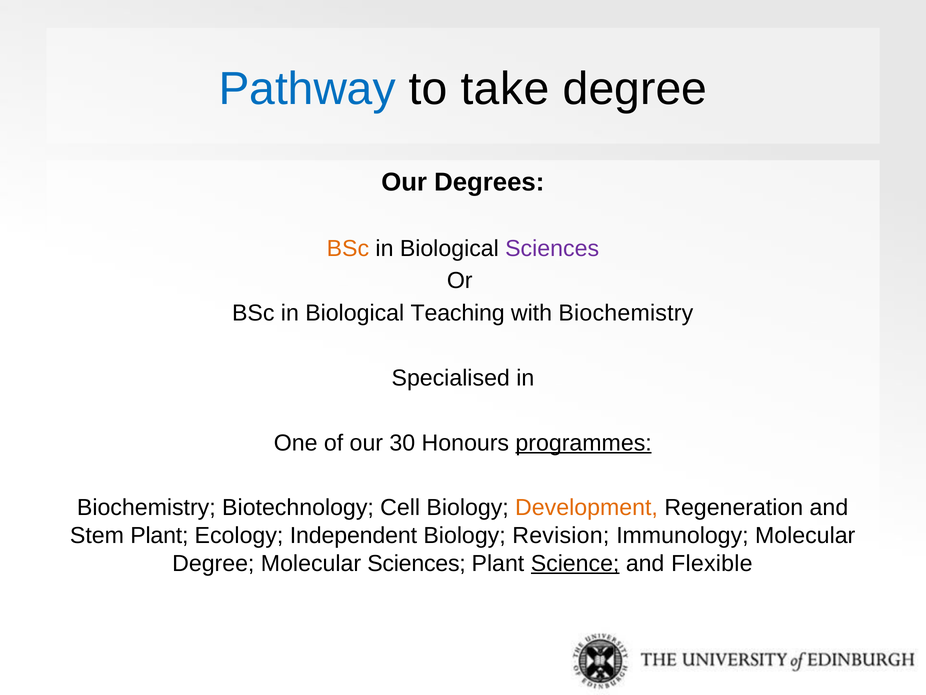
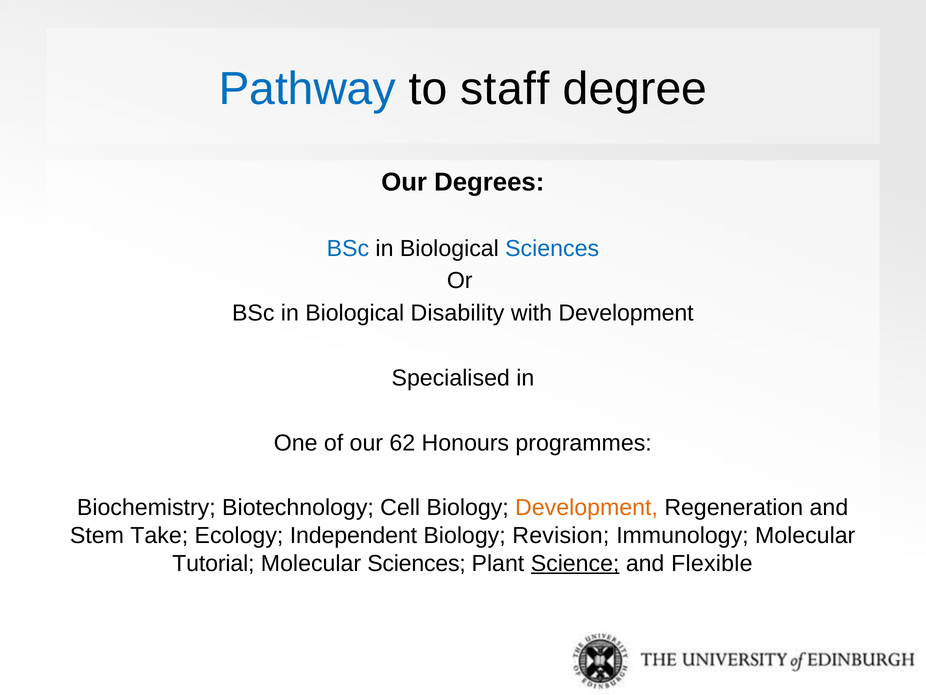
take: take -> staff (505, 89)
BSc colour: orange -> blue (348, 248)
Sciences colour: purple -> blue (552, 248)
Teaching: Teaching -> Disability (457, 313)
with Biochemistry: Biochemistry -> Development (626, 313)
30: 30 -> 62 (402, 443)
programmes underline: present -> none (584, 443)
Stem Plant: Plant -> Take (159, 535)
Degree: Degree -> Tutorial (213, 563)
